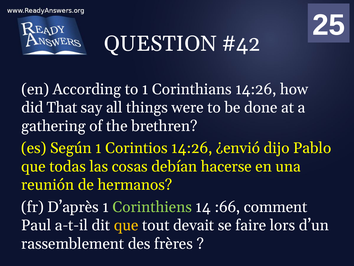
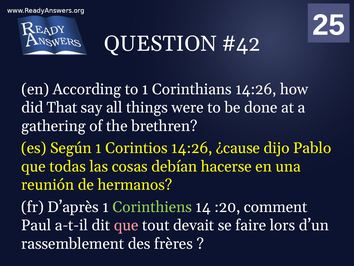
¿envió: ¿envió -> ¿cause (238, 148)
:66: :66 -> :20 (227, 207)
que colour: yellow -> pink (126, 225)
